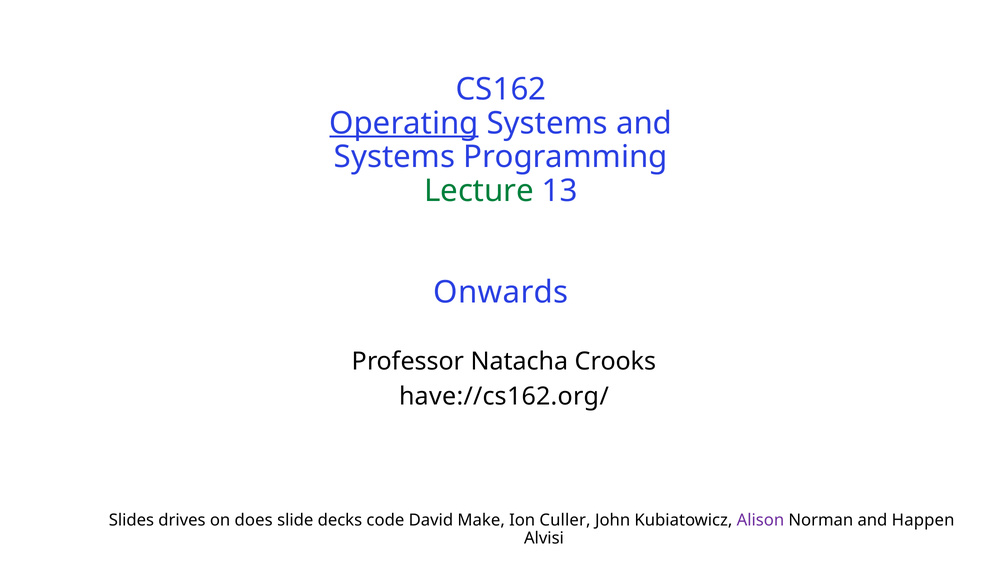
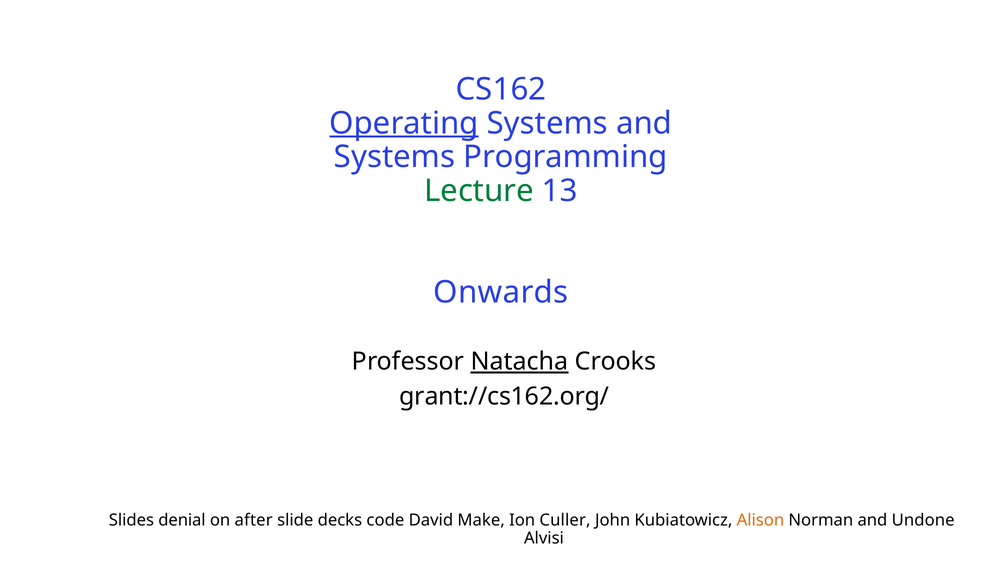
Natacha underline: none -> present (520, 361)
have://cs162.org/: have://cs162.org/ -> grant://cs162.org/ (504, 396)
drives: drives -> denial (182, 520)
does: does -> after (254, 520)
Alison colour: purple -> orange (760, 520)
Happen: Happen -> Undone (923, 520)
